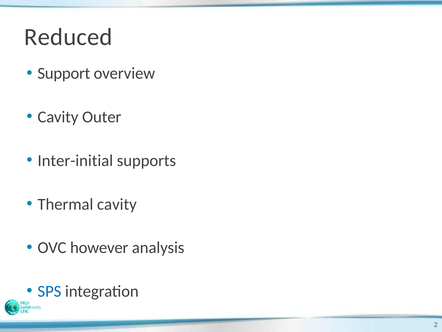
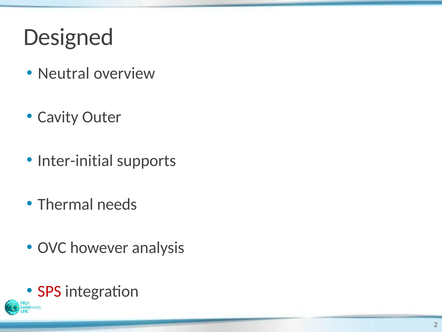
Reduced: Reduced -> Designed (69, 37)
Support: Support -> Neutral (64, 73)
Thermal cavity: cavity -> needs (117, 204)
SPS colour: blue -> red (49, 291)
